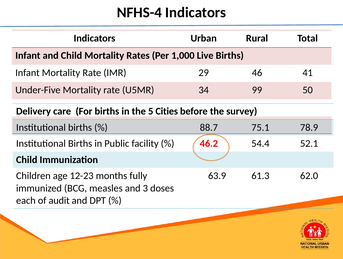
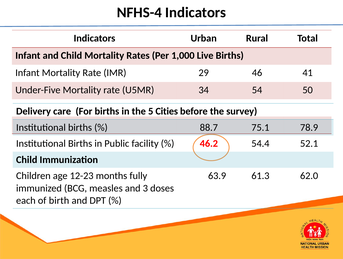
99: 99 -> 54 (257, 90)
audit: audit -> birth (59, 201)
